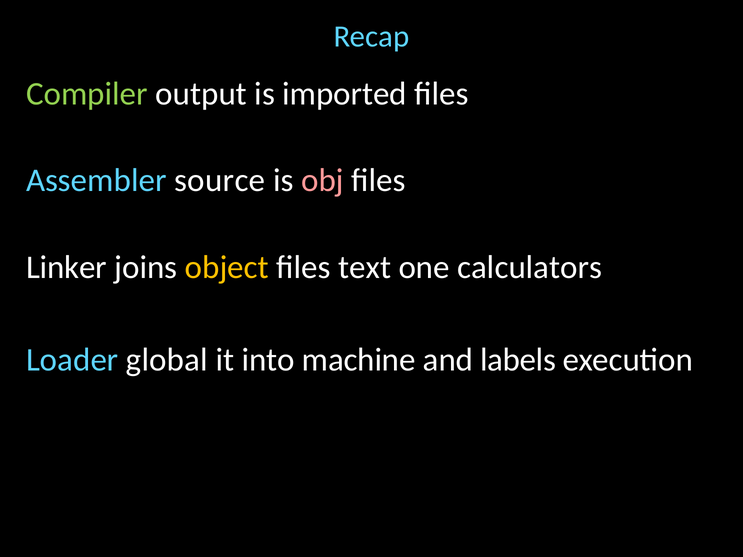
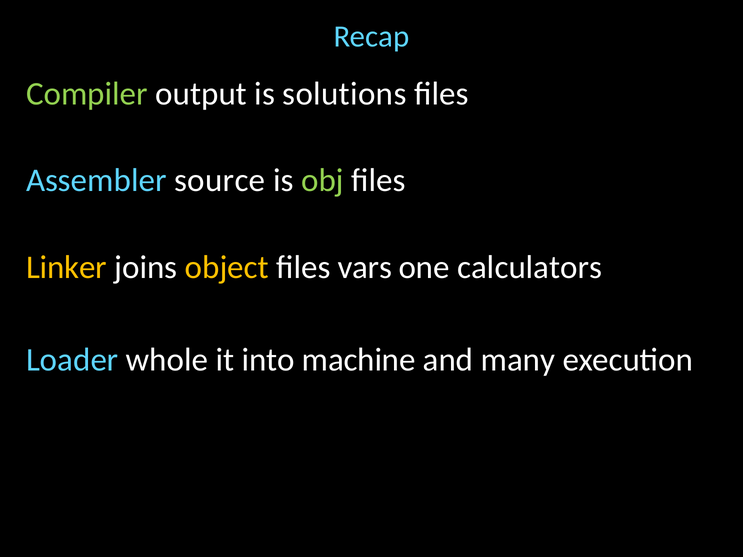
imported: imported -> solutions (344, 94)
obj colour: pink -> light green (323, 181)
Linker colour: white -> yellow (66, 267)
text: text -> vars (365, 267)
global: global -> whole (167, 360)
labels: labels -> many (518, 360)
